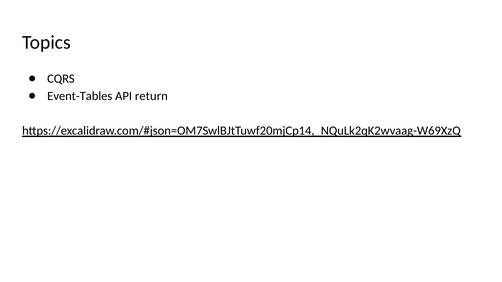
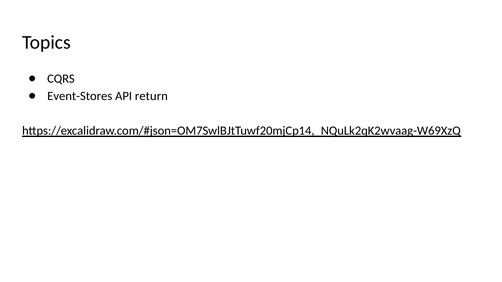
Event-Tables: Event-Tables -> Event-Stores (80, 96)
